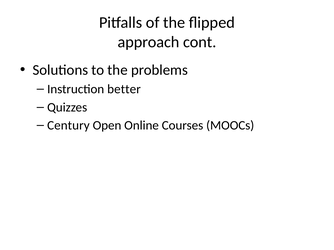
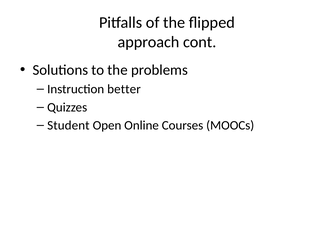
Century: Century -> Student (68, 126)
